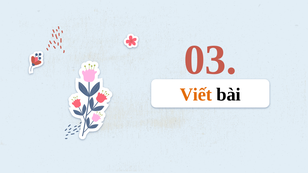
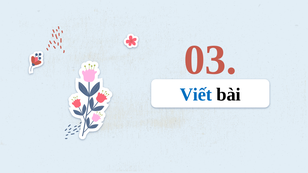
Viết colour: orange -> blue (196, 95)
